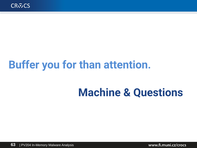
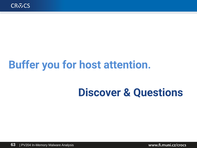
than: than -> host (90, 65)
Machine: Machine -> Discover (99, 92)
